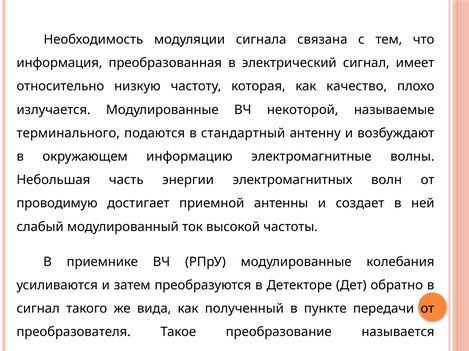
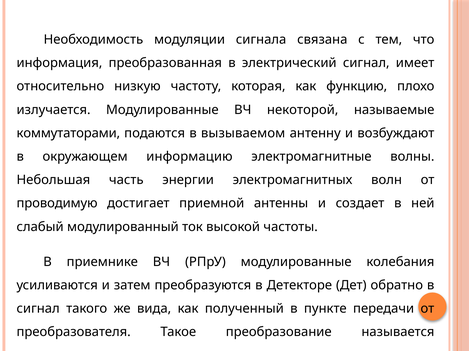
качество: качество -> функцию (357, 87)
терминального: терминального -> коммутаторами (68, 133)
стандартный: стандартный -> вызываемом (243, 133)
